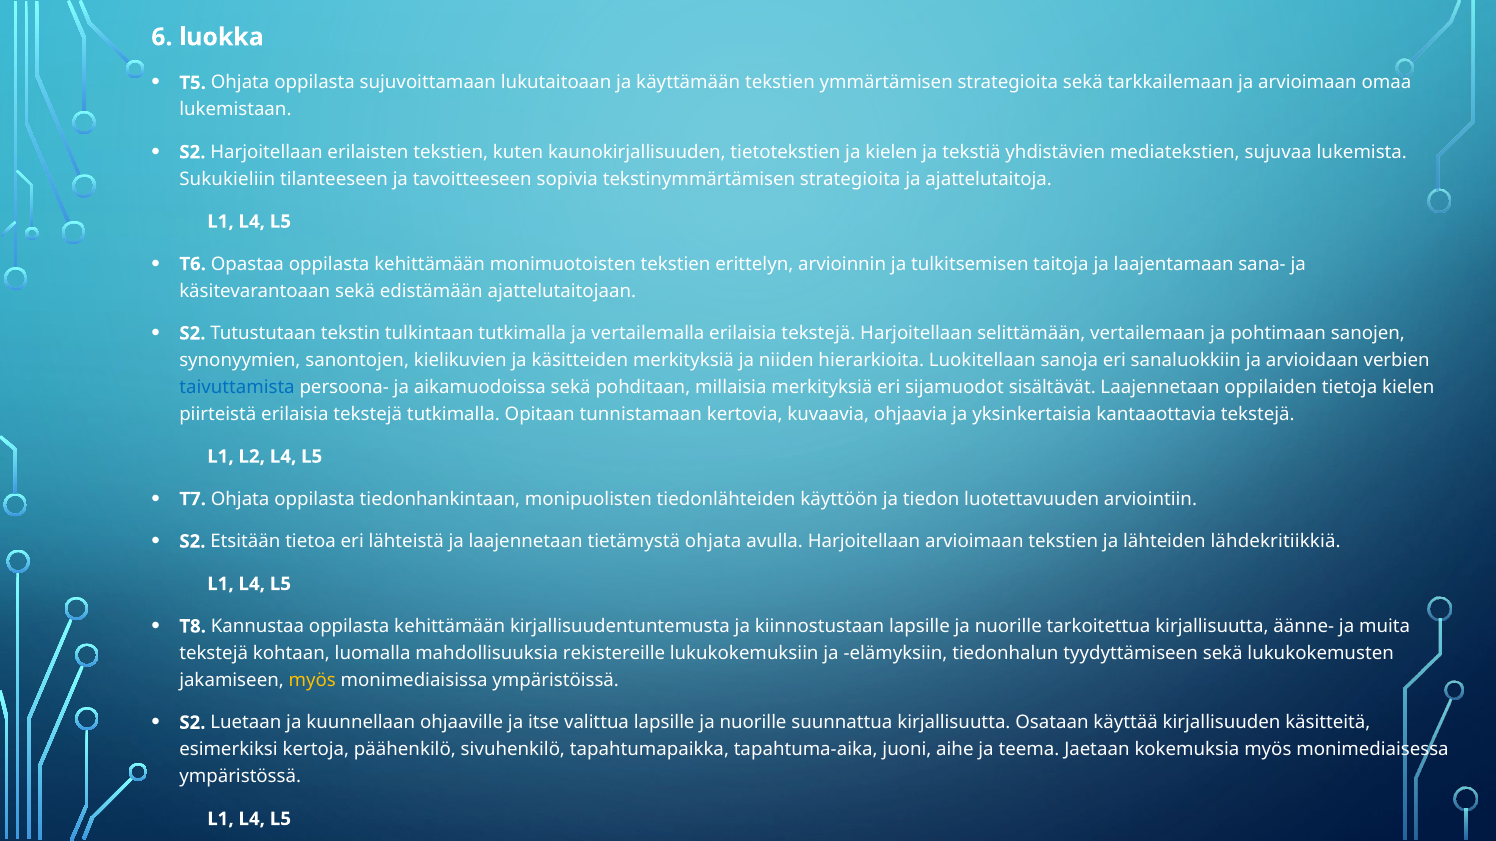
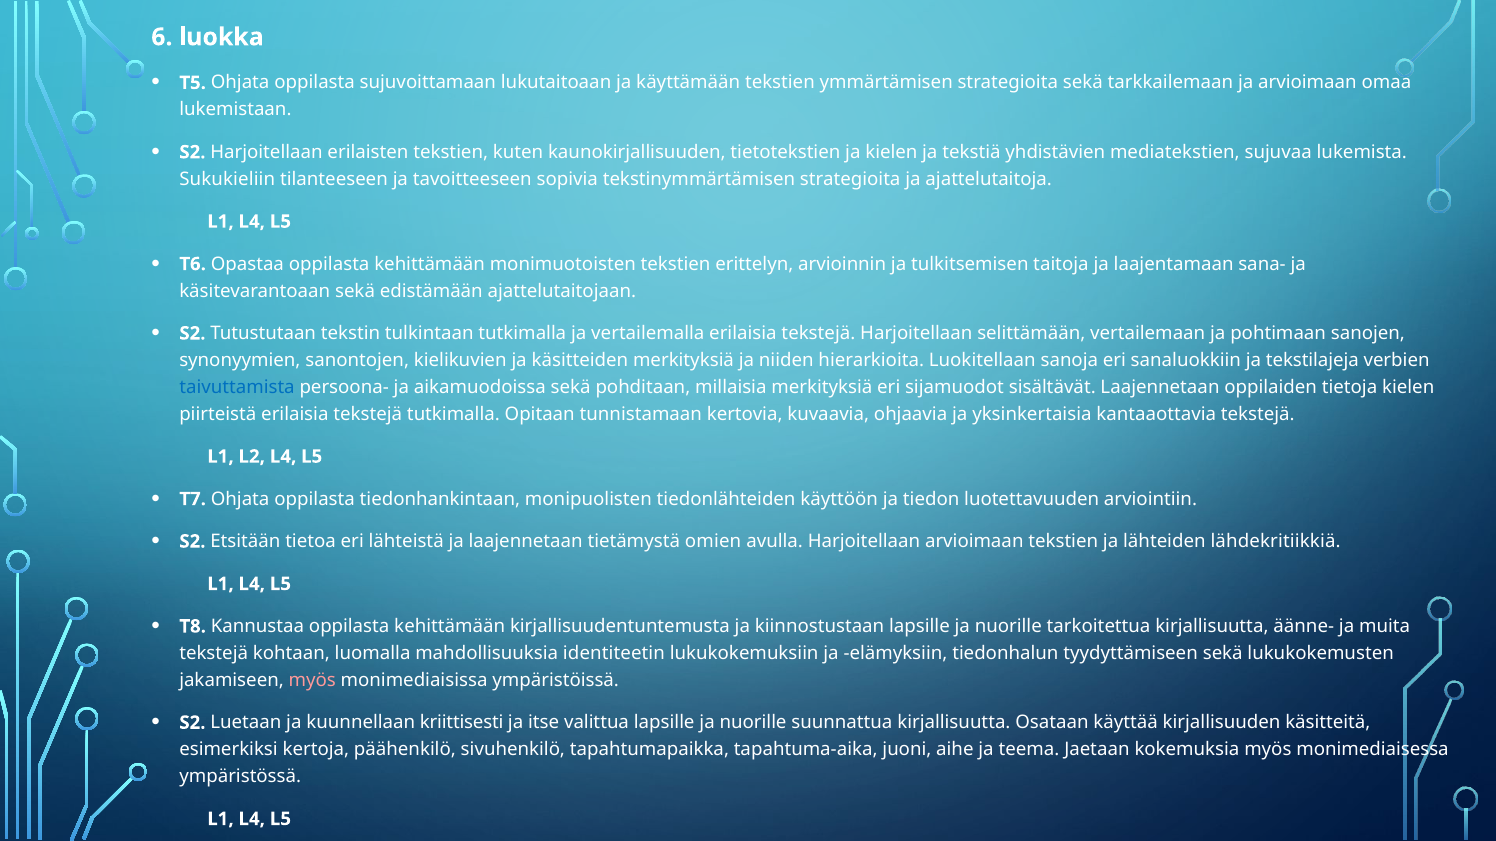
arvioidaan: arvioidaan -> tekstilajeja (1312, 360)
tietämystä ohjata: ohjata -> omien (713, 542)
rekistereille: rekistereille -> identiteetin (614, 654)
myös colour: yellow -> pink (312, 681)
ohjaaville: ohjaaville -> kriittisesti (462, 723)
